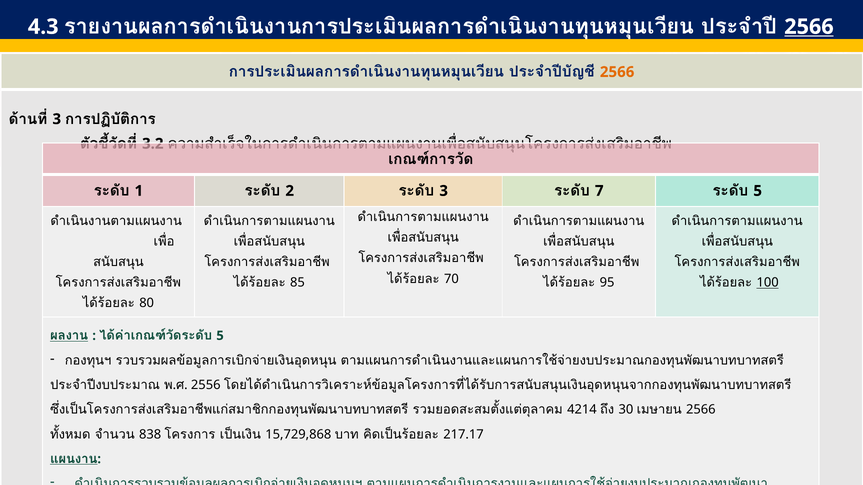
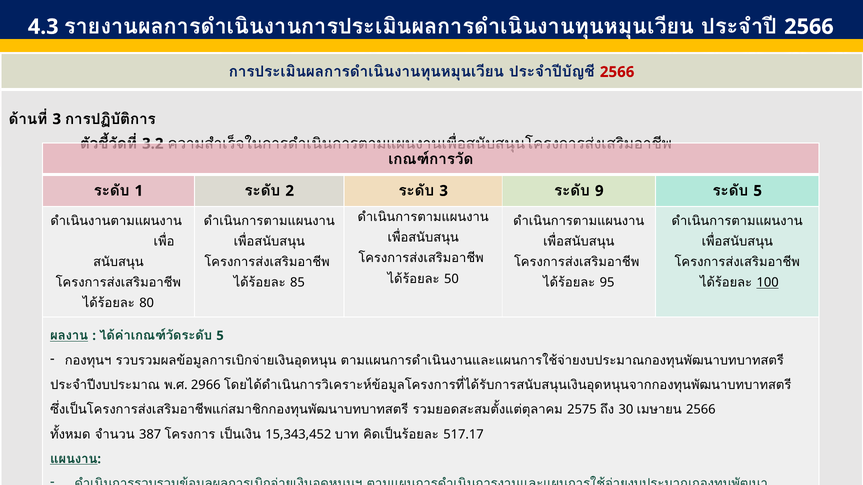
2566 underline: present -> none (809, 27)
2566 colour: orange -> red (617, 72)
7: 7 -> 9 (599, 191)
70: 70 -> 50 (451, 279)
2556: 2556 -> 2966 (206, 385)
4214: 4214 -> 2575 (582, 410)
838: 838 -> 387 (150, 435)
15,729,868: 15,729,868 -> 15,343,452 (298, 435)
217.17: 217.17 -> 517.17 (463, 435)
